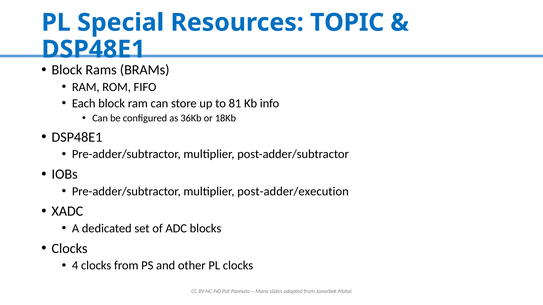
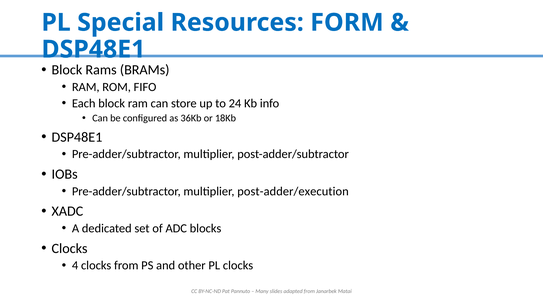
TOPIC: TOPIC -> FORM (347, 23)
81: 81 -> 24 (235, 103)
